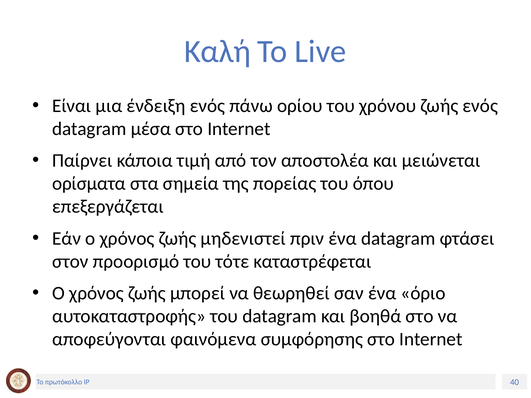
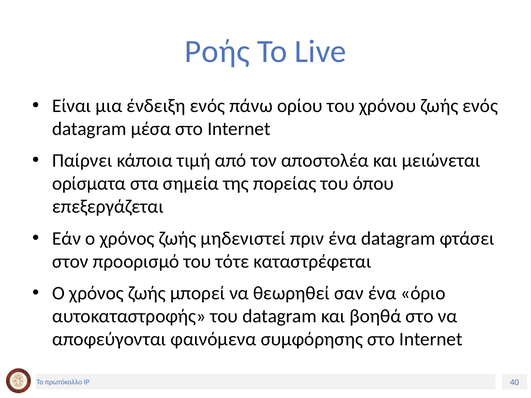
Καλή: Καλή -> Ροής (217, 51)
